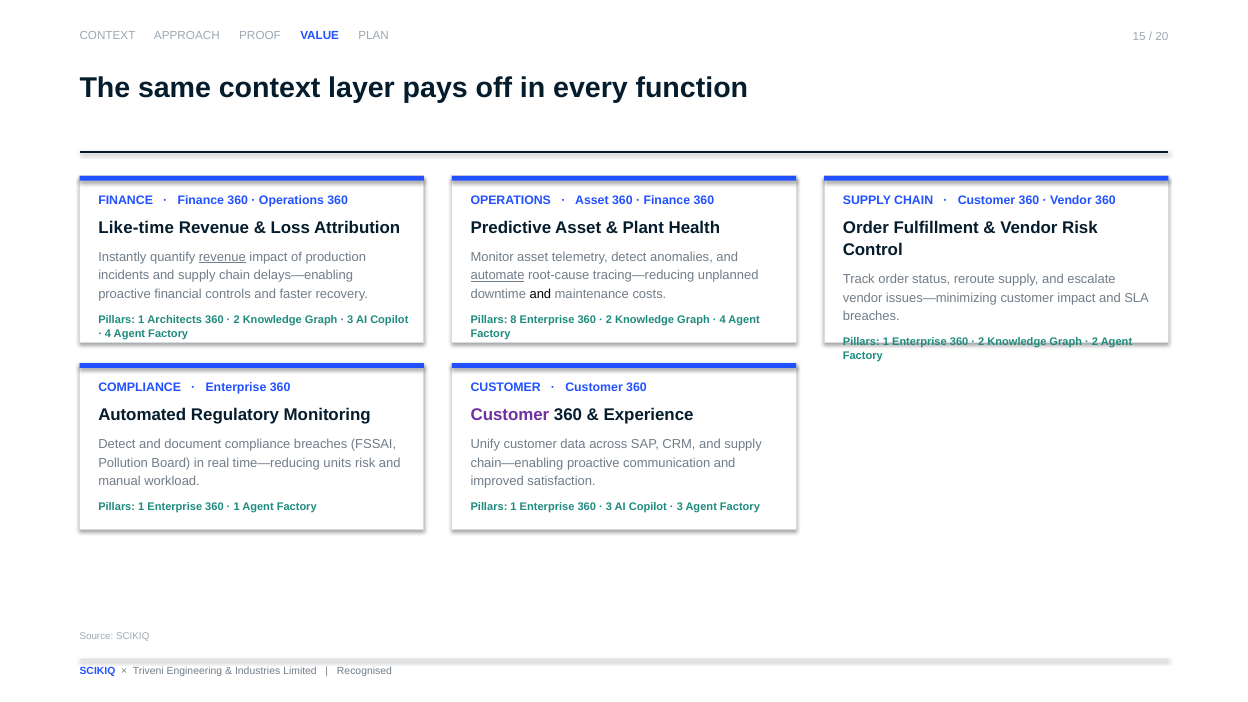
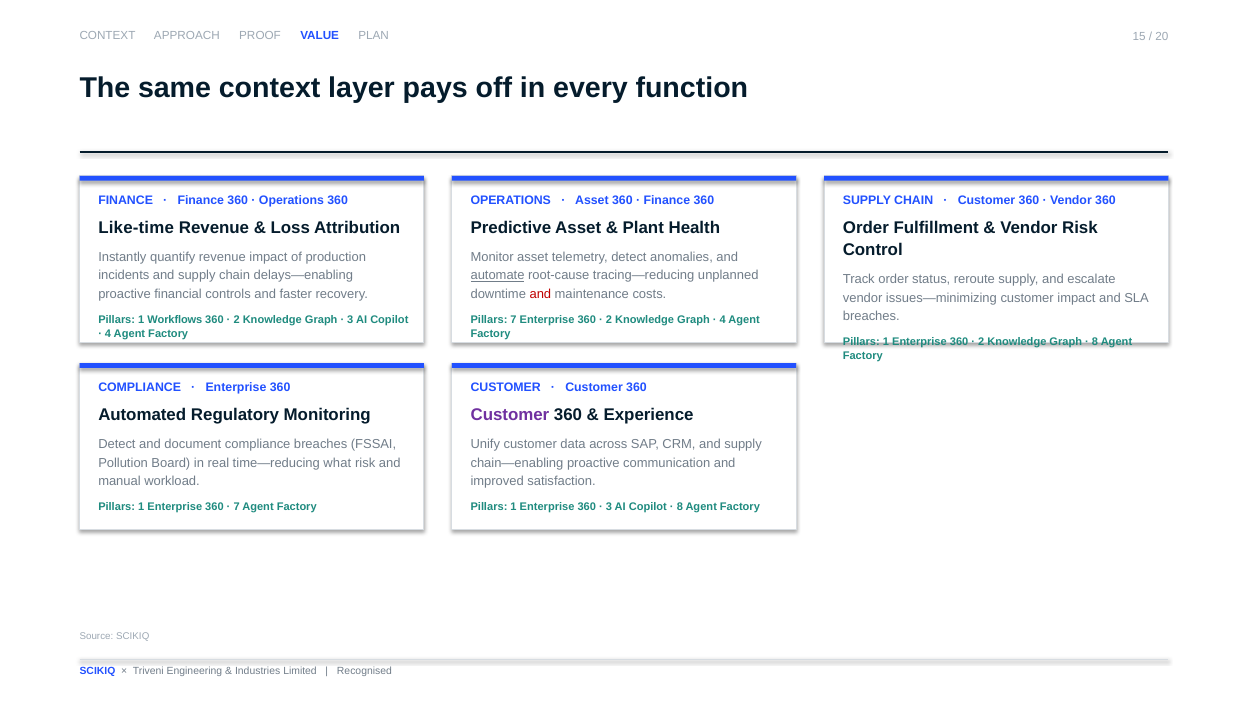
revenue underline: present -> none (222, 257)
and colour: black -> red (540, 294)
Architects: Architects -> Workflows (175, 319)
Pillars 8: 8 -> 7 (514, 319)
2: 2 -> 8 (1095, 342)
units: units -> what (337, 463)
1: 1 -> 7 (237, 507)
3: 3 -> 8 (680, 507)
